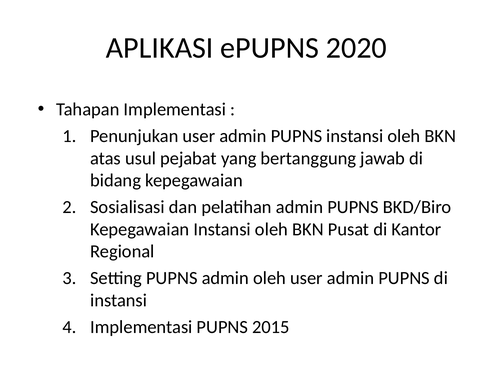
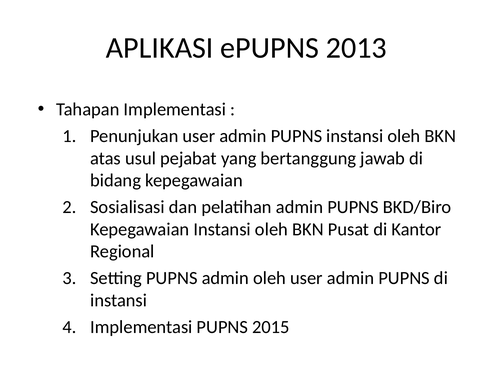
2020: 2020 -> 2013 (356, 48)
